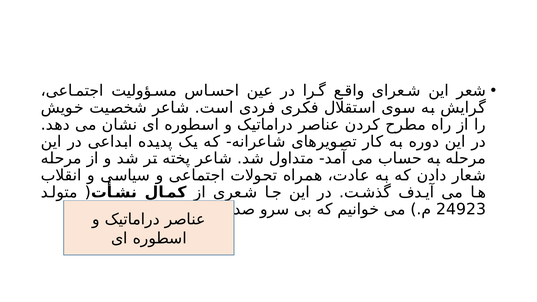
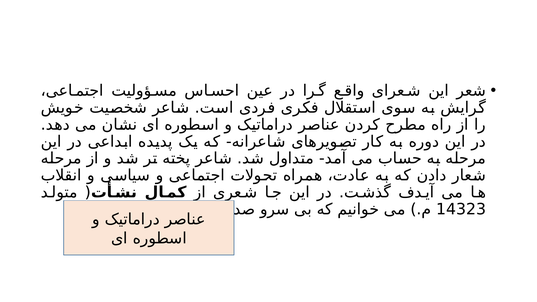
24923: 24923 -> 14323 (461, 209)
